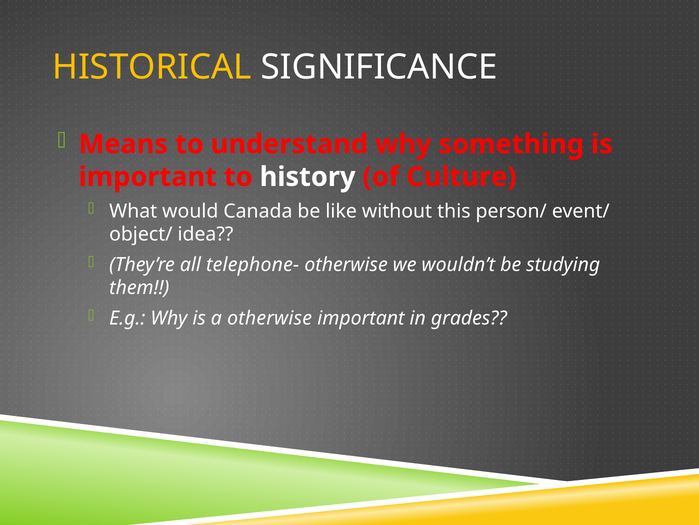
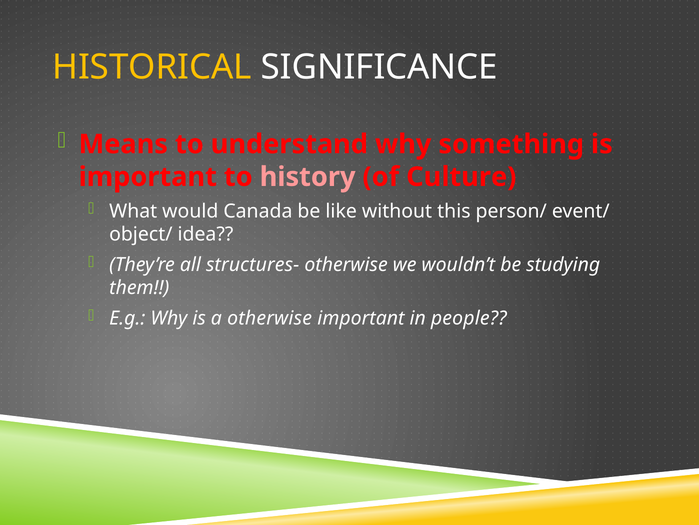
history colour: white -> pink (308, 177)
telephone-: telephone- -> structures- (253, 264)
grades: grades -> people (469, 318)
